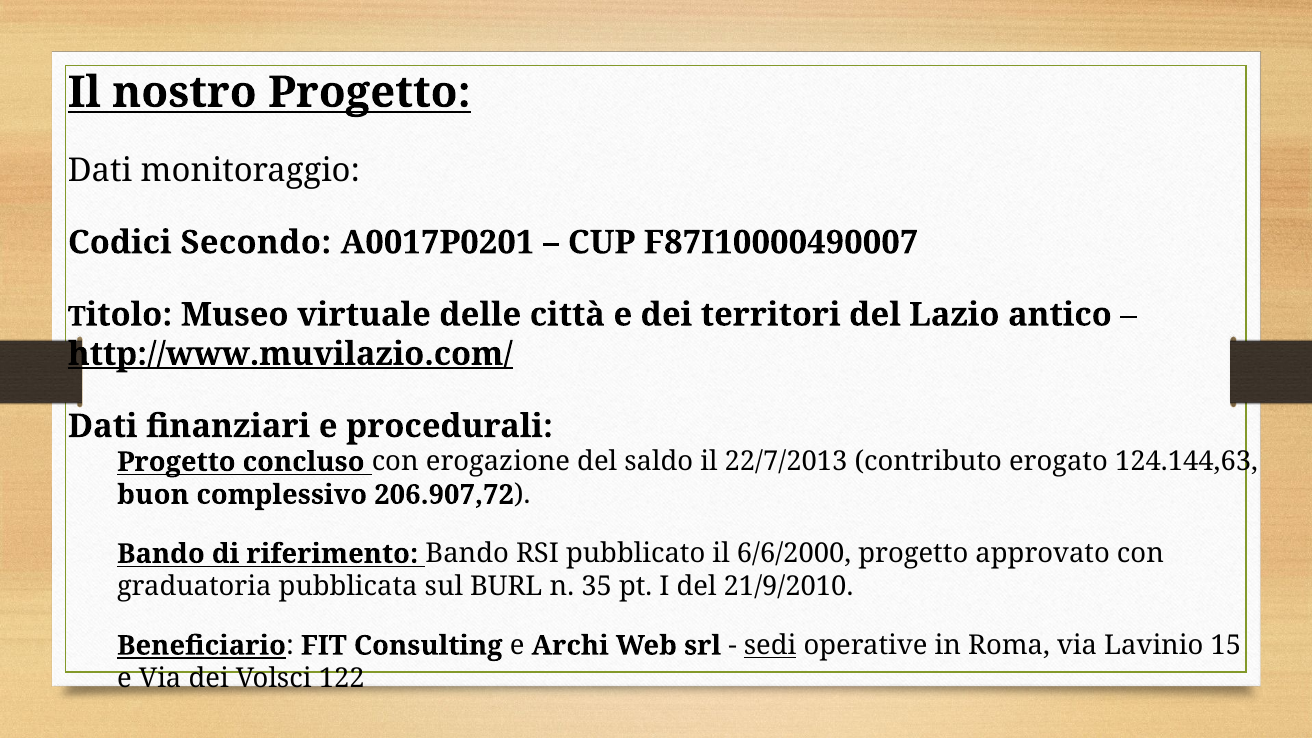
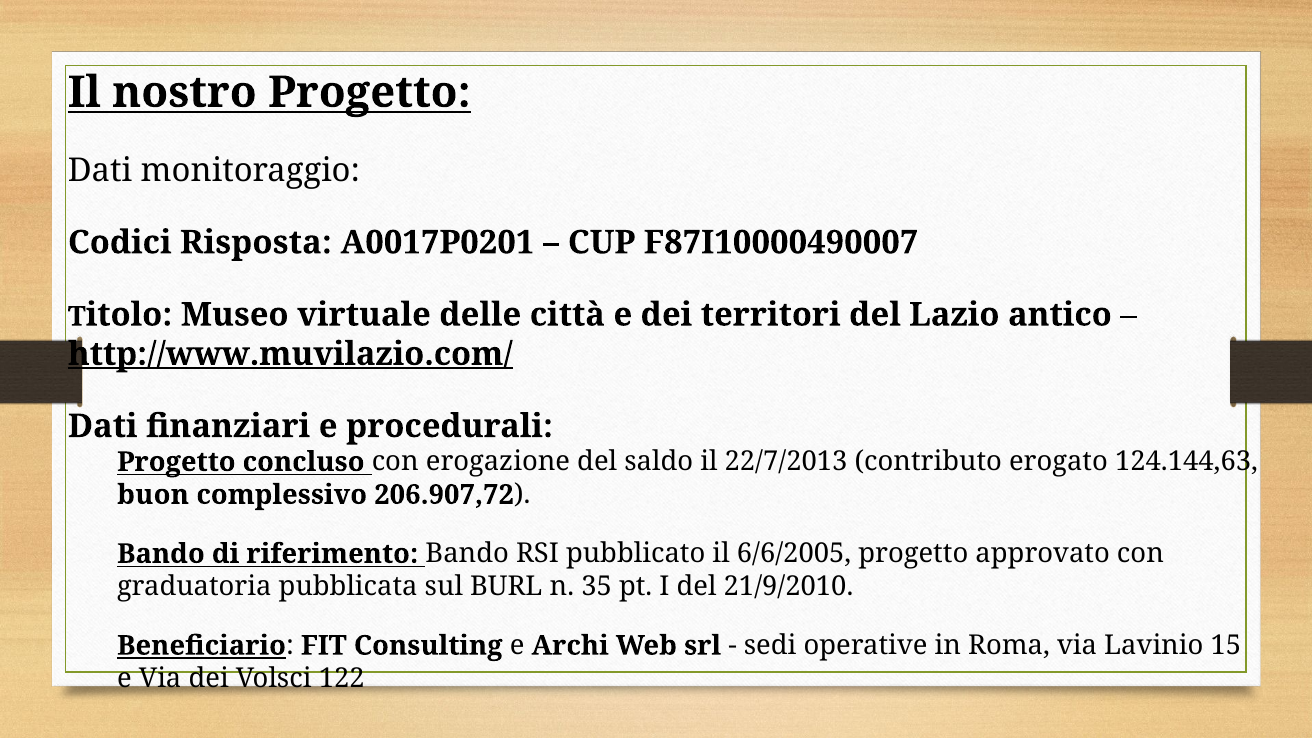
Secondo: Secondo -> Risposta (256, 243)
6/6/2000: 6/6/2000 -> 6/6/2005 (794, 554)
sedi underline: present -> none (770, 646)
